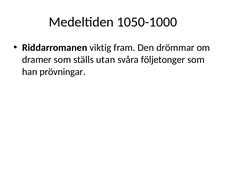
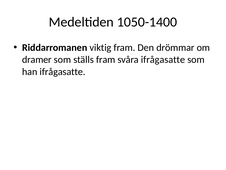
1050-1000: 1050-1000 -> 1050-1400 (147, 22)
ställs utan: utan -> fram (106, 59)
svåra följetonger: följetonger -> ifrågasatte (163, 59)
han prövningar: prövningar -> ifrågasatte (63, 72)
